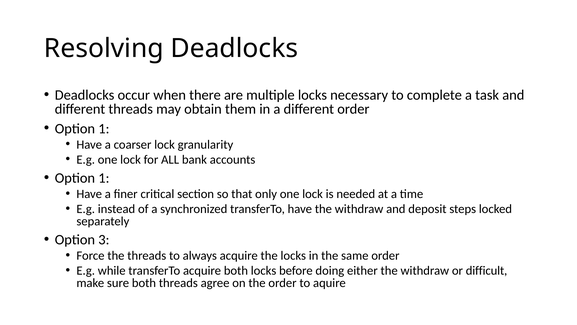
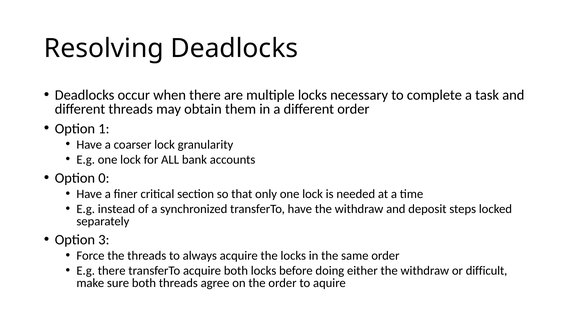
1: 1 -> 0 (104, 178)
E.g while: while -> there (112, 270)
